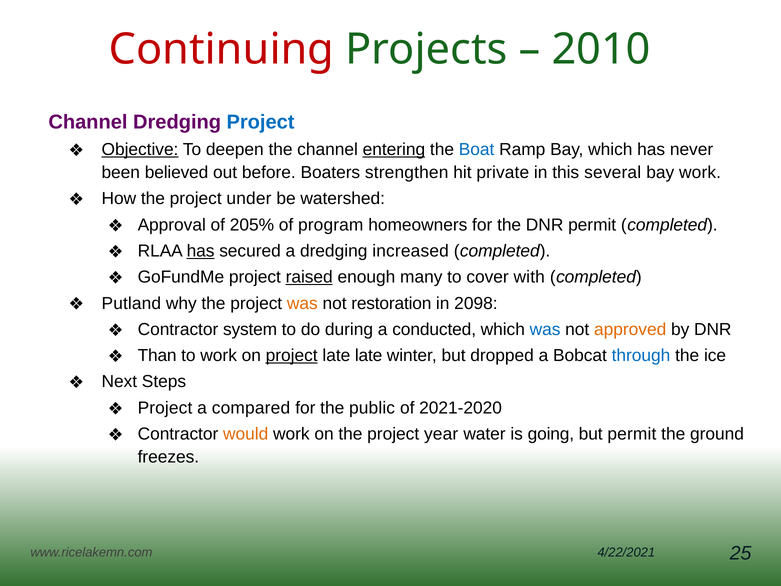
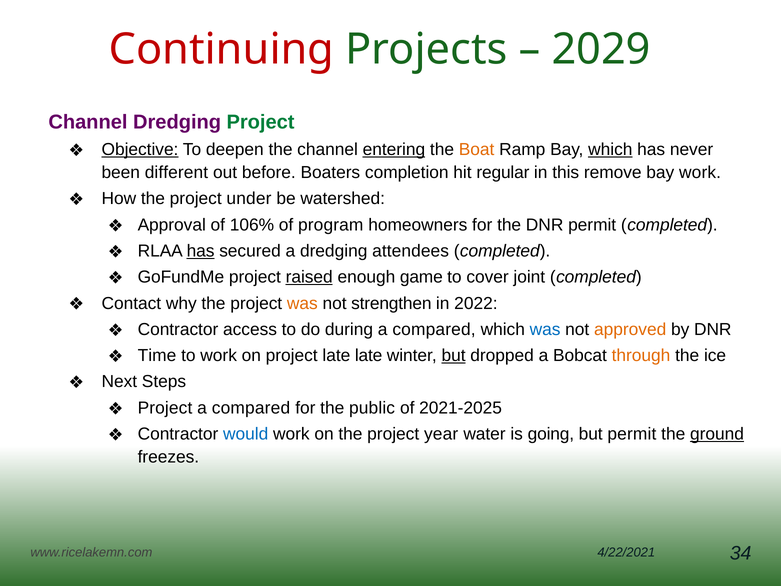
2010: 2010 -> 2029 (601, 50)
Project colour: blue -> green (261, 122)
Boat colour: blue -> orange (477, 150)
which underline: none -> present (610, 150)
believed: believed -> different (176, 173)
strengthen: strengthen -> completion (407, 173)
private: private -> regular (503, 173)
several: several -> remove (613, 173)
205%: 205% -> 106% (252, 225)
increased: increased -> attendees (411, 251)
many: many -> game (421, 277)
with: with -> joint (529, 277)
Putland: Putland -> Contact (131, 303)
restoration: restoration -> strengthen (391, 303)
2098: 2098 -> 2022 (476, 303)
system: system -> access (250, 329)
during a conducted: conducted -> compared (434, 329)
Than: Than -> Time (157, 355)
project underline: present -> none (292, 355)
but underline: none -> present (454, 355)
through colour: blue -> orange (641, 355)
2021-2020: 2021-2020 -> 2021-2025 (461, 408)
would colour: orange -> blue (246, 434)
ground underline: none -> present (717, 434)
25: 25 -> 34 (741, 553)
